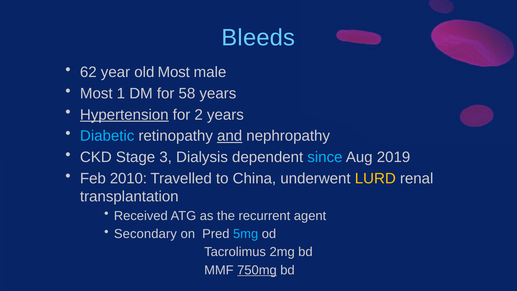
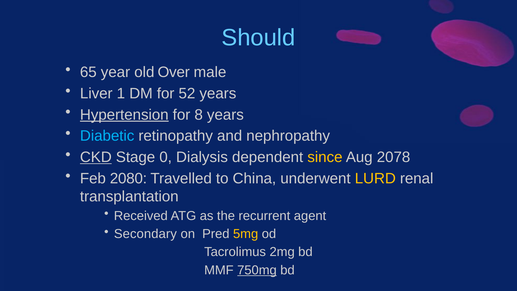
Bleeds: Bleeds -> Should (258, 38)
62: 62 -> 65 (88, 72)
old Most: Most -> Over (174, 72)
Most: Most -> Liver (96, 93)
58: 58 -> 52 (187, 93)
2: 2 -> 8 (199, 115)
and underline: present -> none (230, 136)
CKD underline: none -> present (96, 157)
3: 3 -> 0 (166, 157)
since colour: light blue -> yellow (325, 157)
2019: 2019 -> 2078 (394, 157)
2010: 2010 -> 2080 (128, 178)
5mg colour: light blue -> yellow (246, 234)
